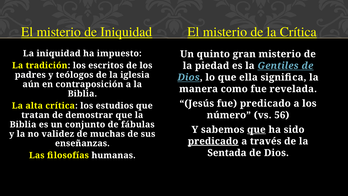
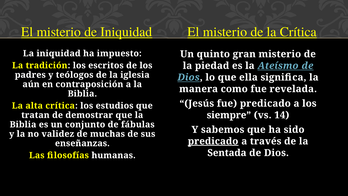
Gentiles: Gentiles -> Ateísmo (278, 66)
número: número -> siempre (229, 115)
56: 56 -> 14 (282, 115)
que underline: present -> none (256, 129)
